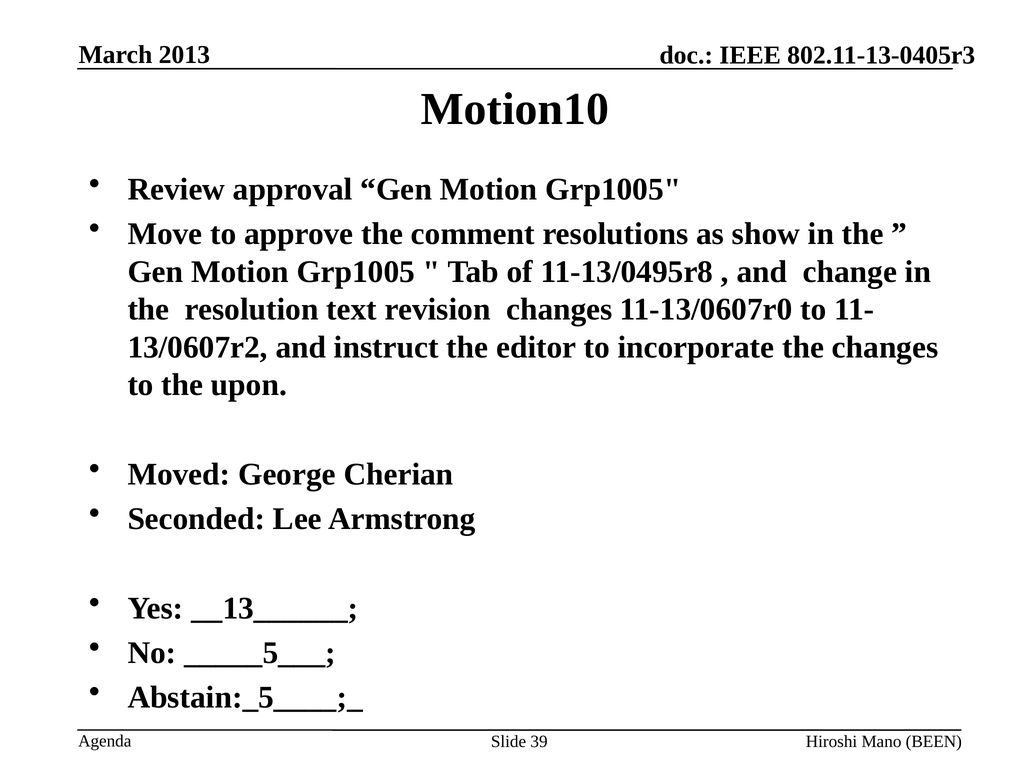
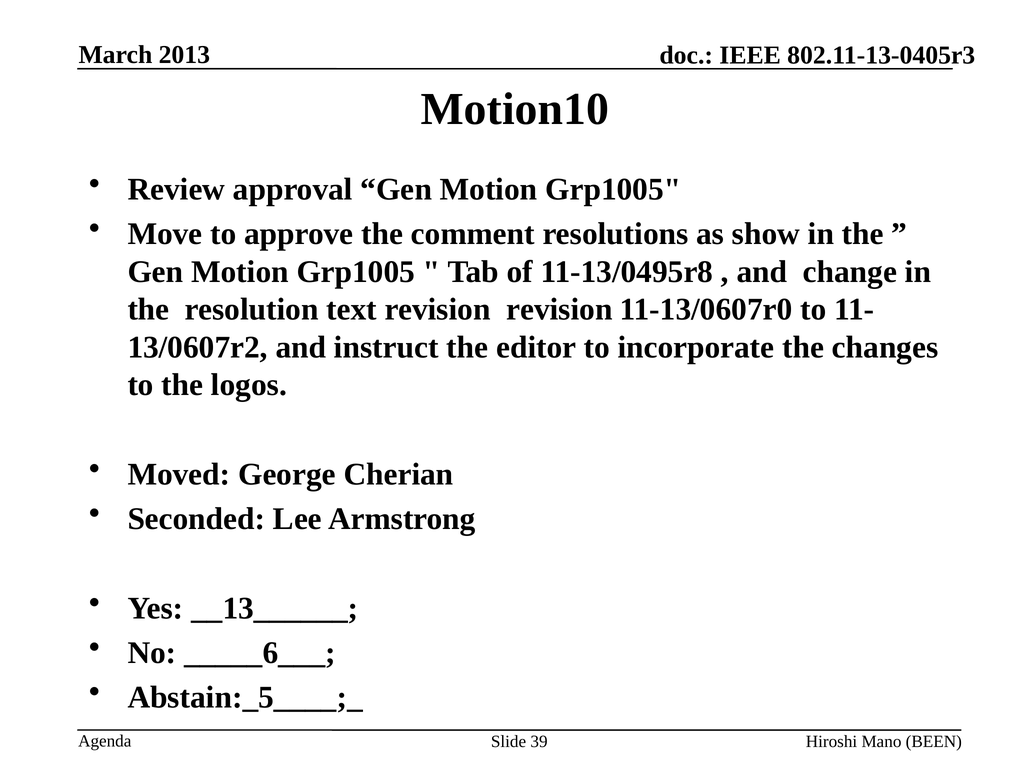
revision changes: changes -> revision (559, 309)
upon: upon -> logos (249, 385)
_____5___: _____5___ -> _____6___ (260, 652)
